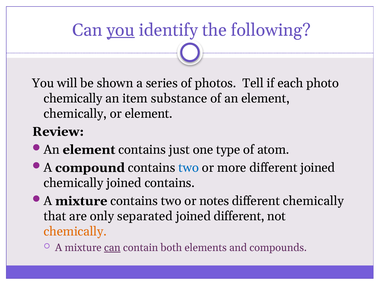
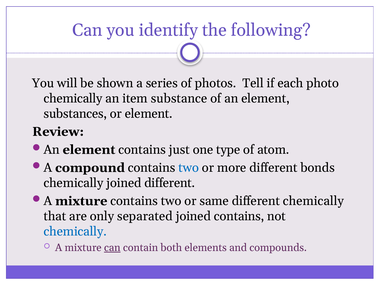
you underline: present -> none (121, 30)
chemically: chemically -> substances (75, 114)
different joined: joined -> bonds (318, 168)
joined contains: contains -> different (170, 183)
notes: notes -> same (214, 201)
joined different: different -> contains (239, 216)
chemically colour: orange -> blue (75, 231)
